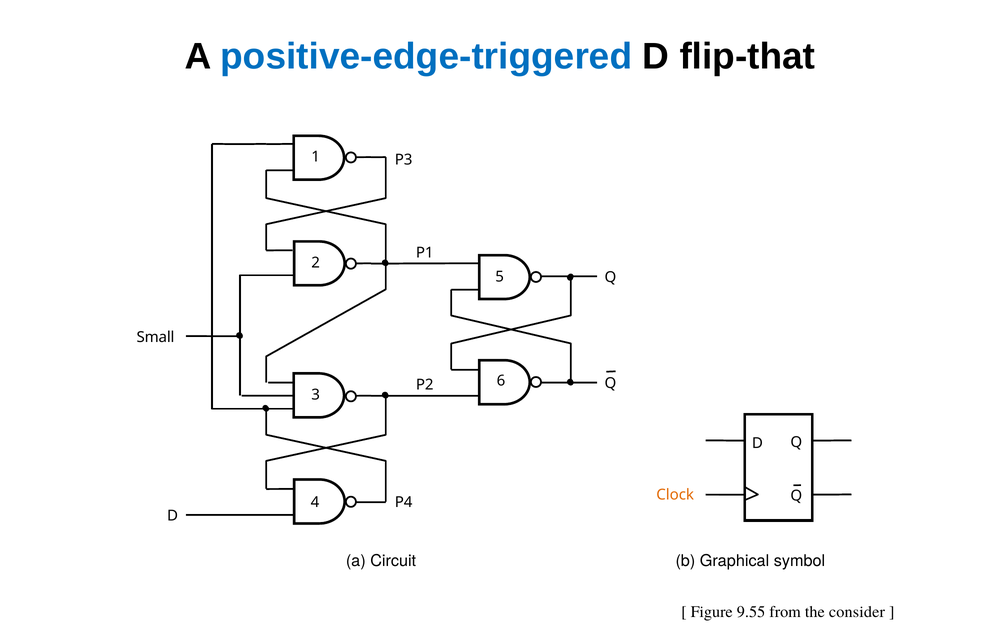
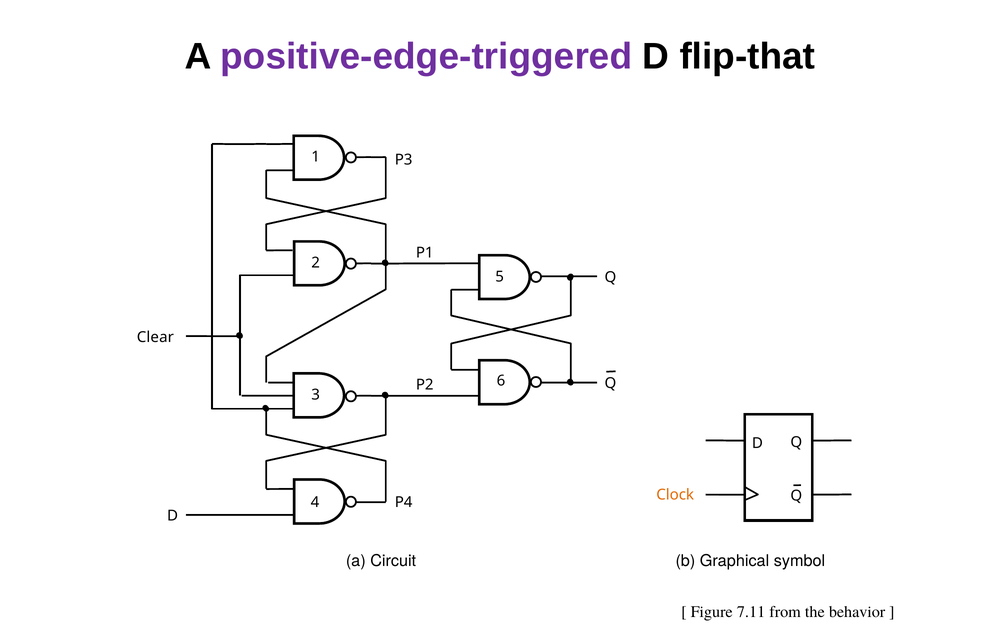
positive-edge-triggered colour: blue -> purple (426, 57)
Small: Small -> Clear (155, 338)
9.55: 9.55 -> 7.11 (751, 613)
consider: consider -> behavior (857, 613)
